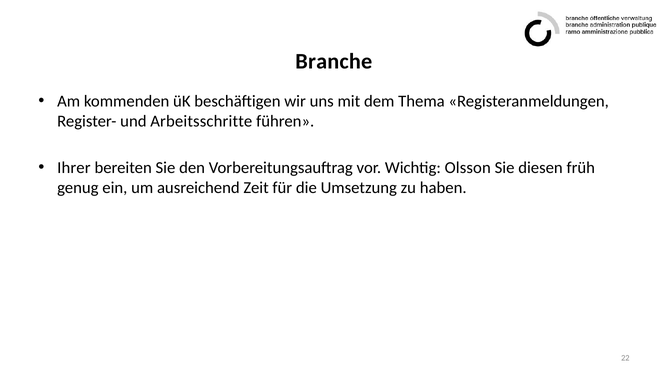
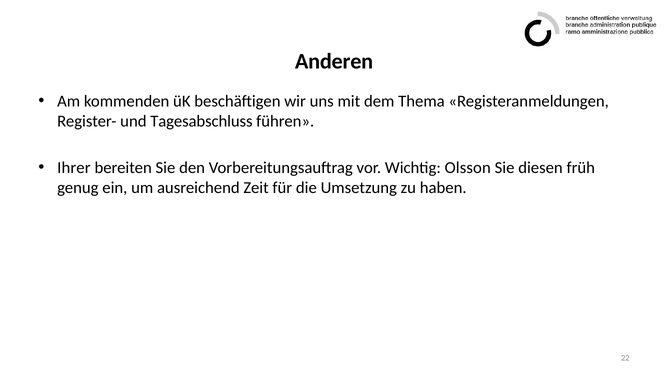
Branche: Branche -> Anderen (334, 61)
Arbeitsschritte: Arbeitsschritte -> Tagesabschluss (201, 121)
